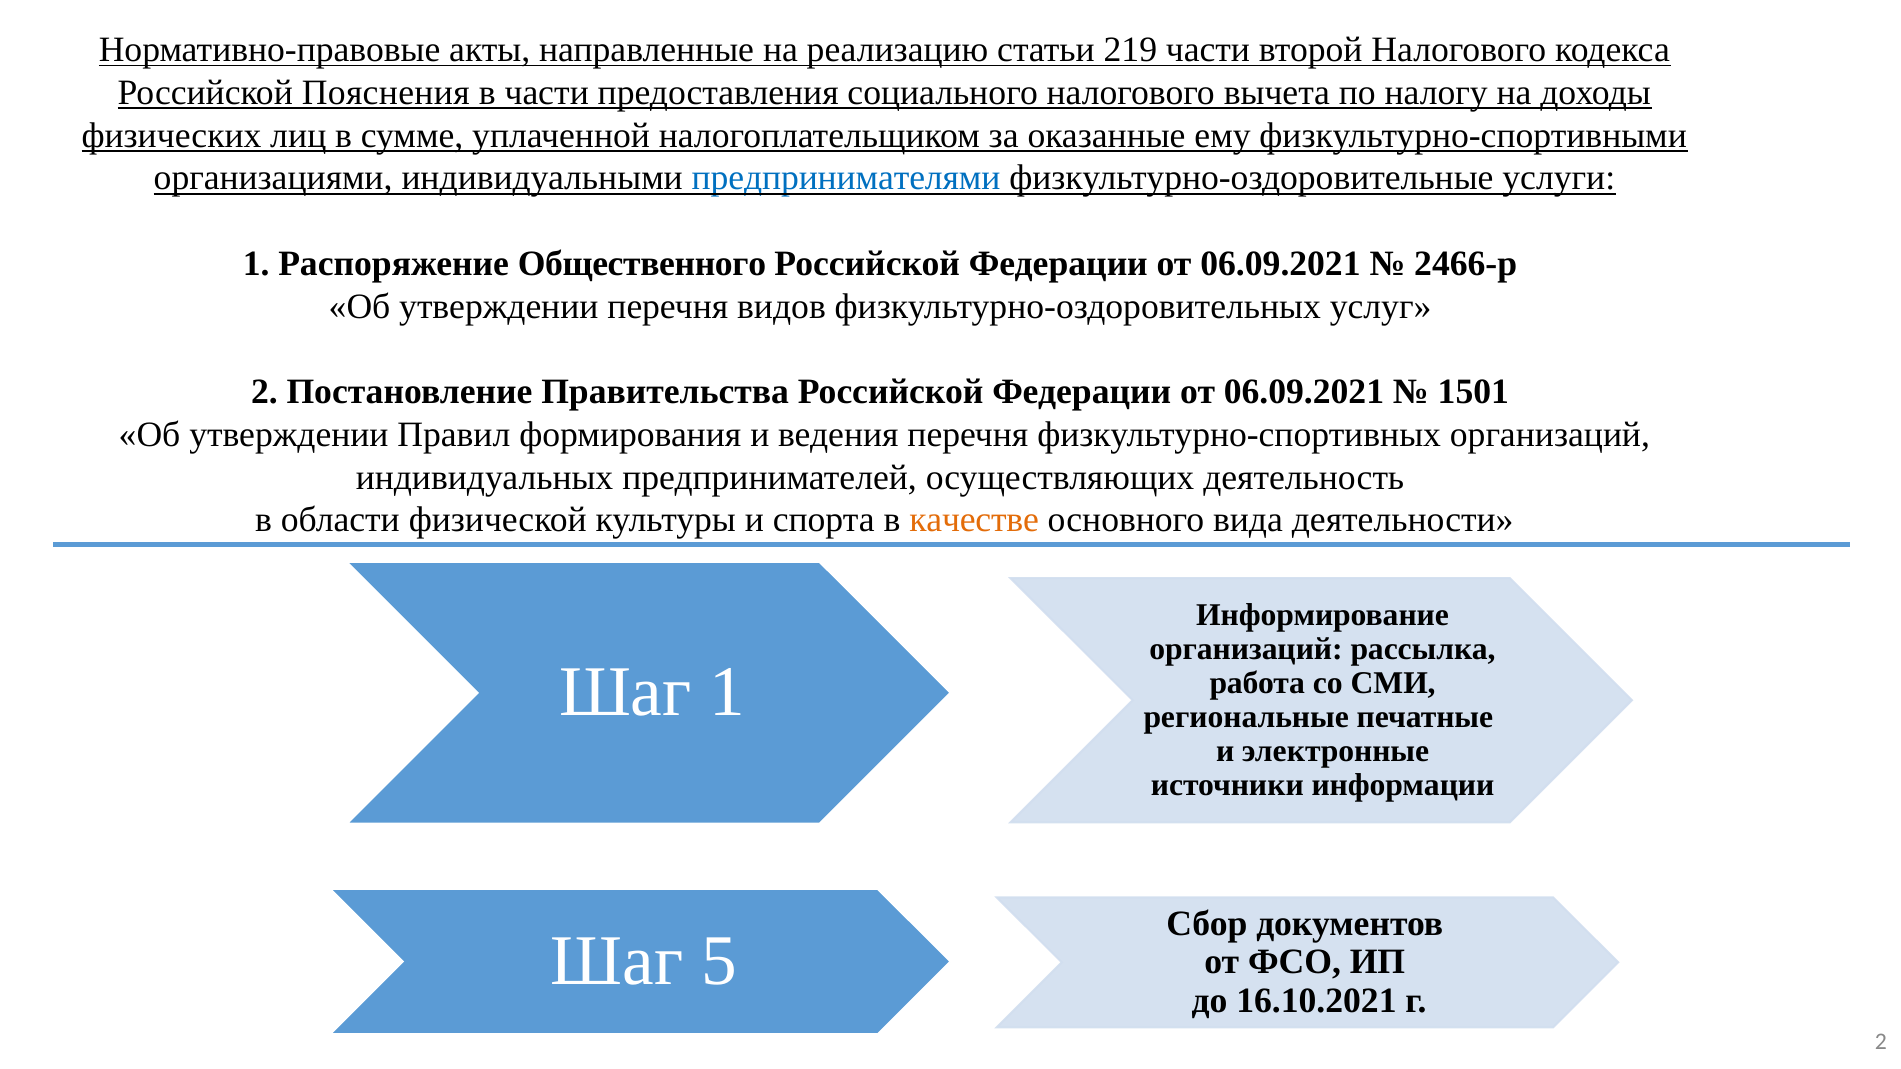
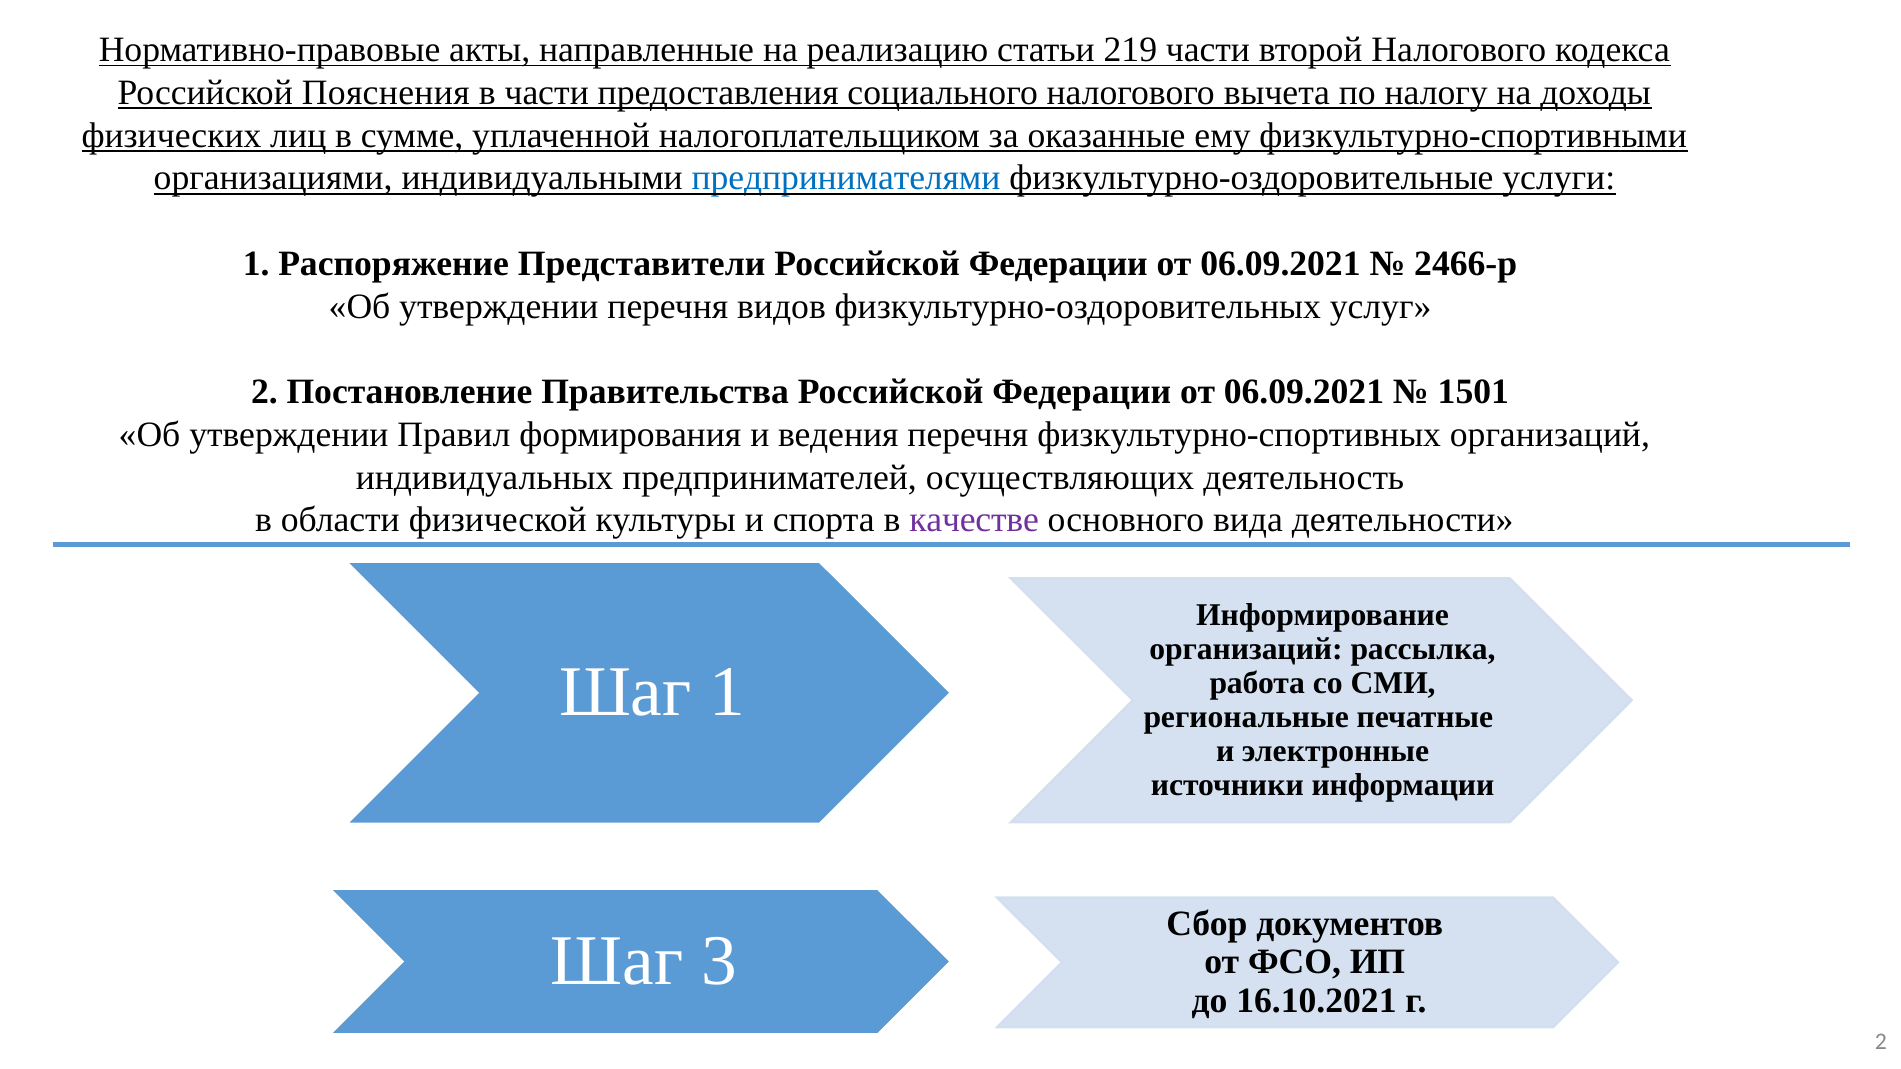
Общественного: Общественного -> Представители (642, 264)
качестве colour: orange -> purple (974, 520)
5: 5 -> 3 (719, 961)
